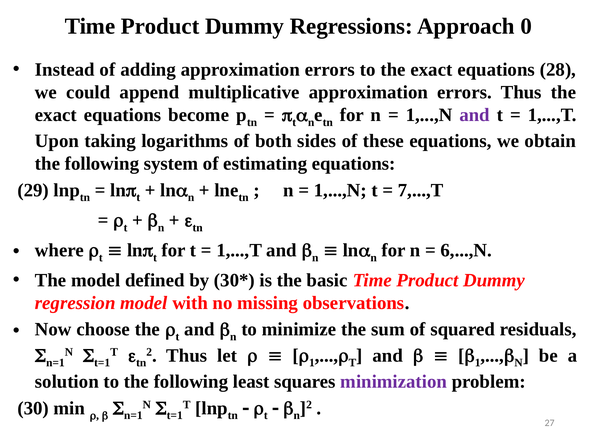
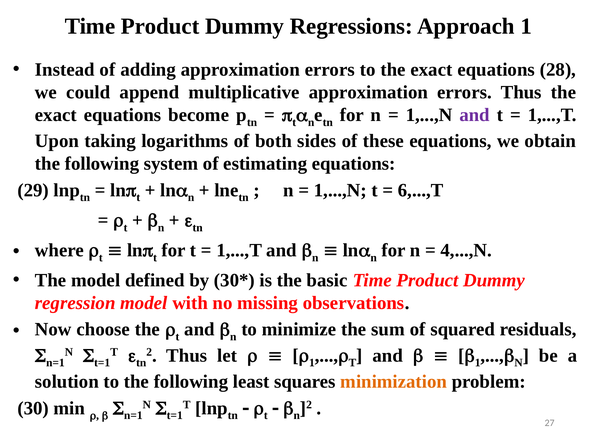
Approach 0: 0 -> 1 (526, 26)
7,...,T: 7,...,T -> 6,...,T (421, 190)
6,...,N: 6,...,N -> 4,...,N (466, 250)
minimization colour: purple -> orange (394, 381)
